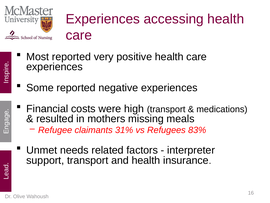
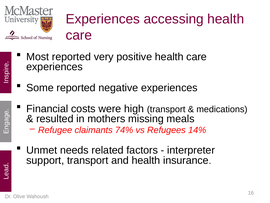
31%: 31% -> 74% (124, 130)
83%: 83% -> 14% (197, 130)
